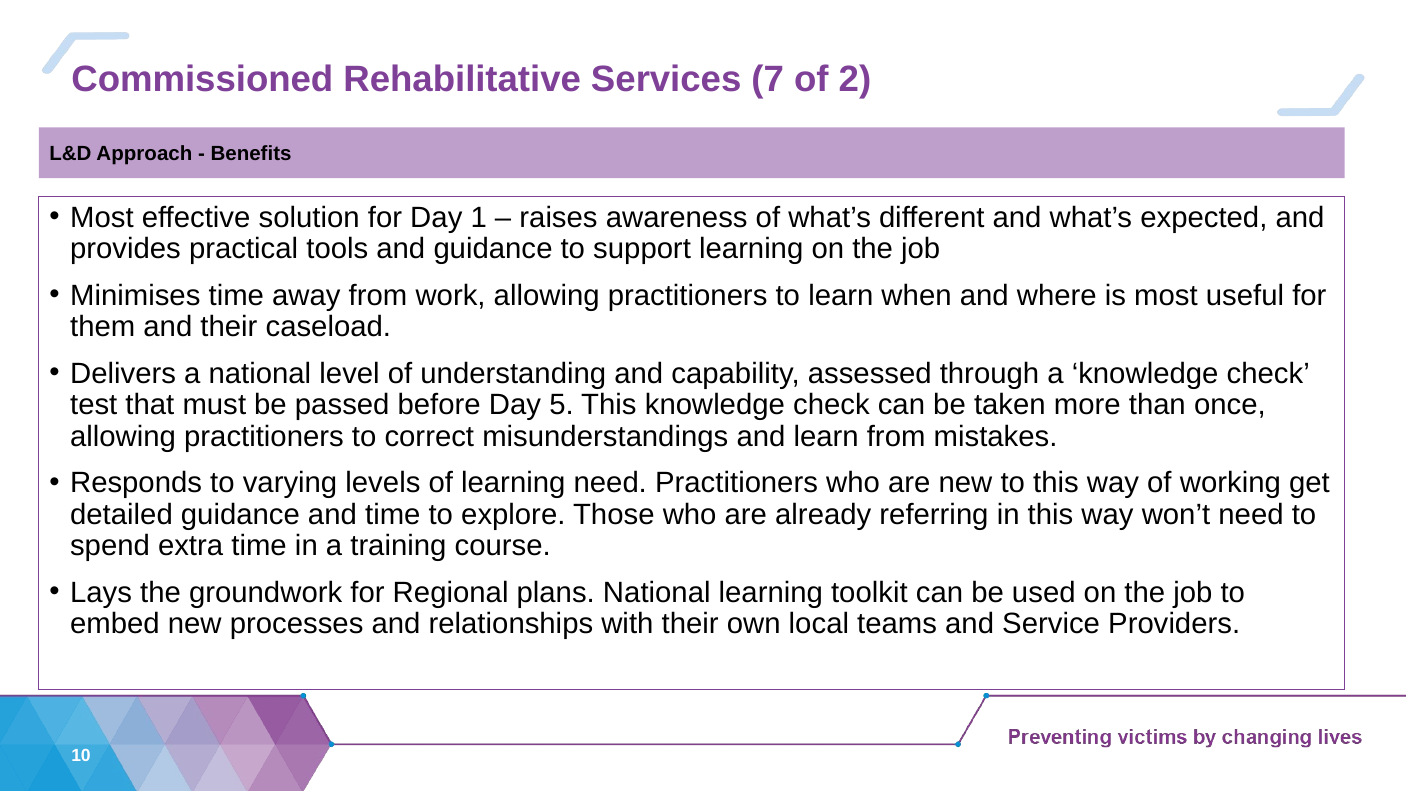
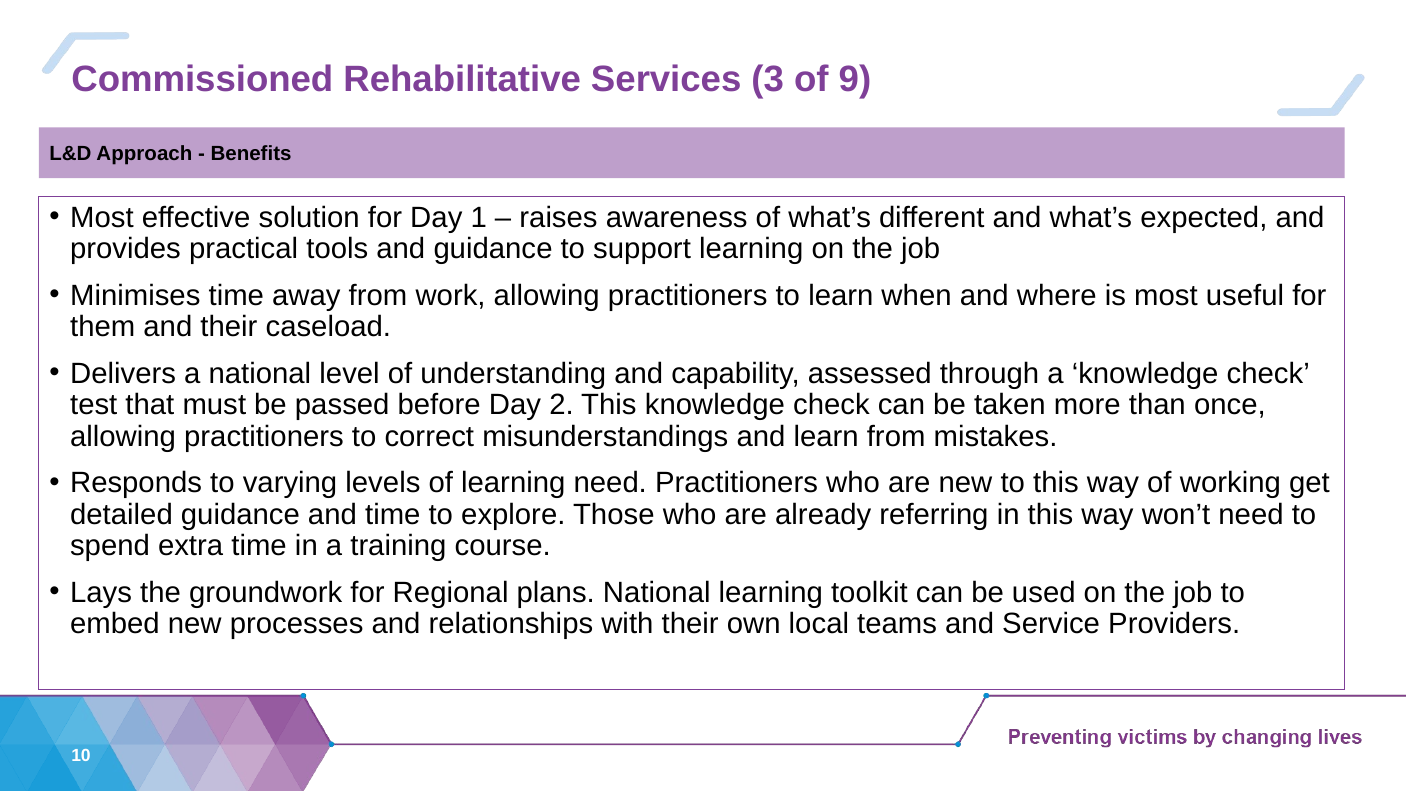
7: 7 -> 3 (768, 79)
2: 2 -> 9 (855, 79)
5: 5 -> 2 (561, 405)
